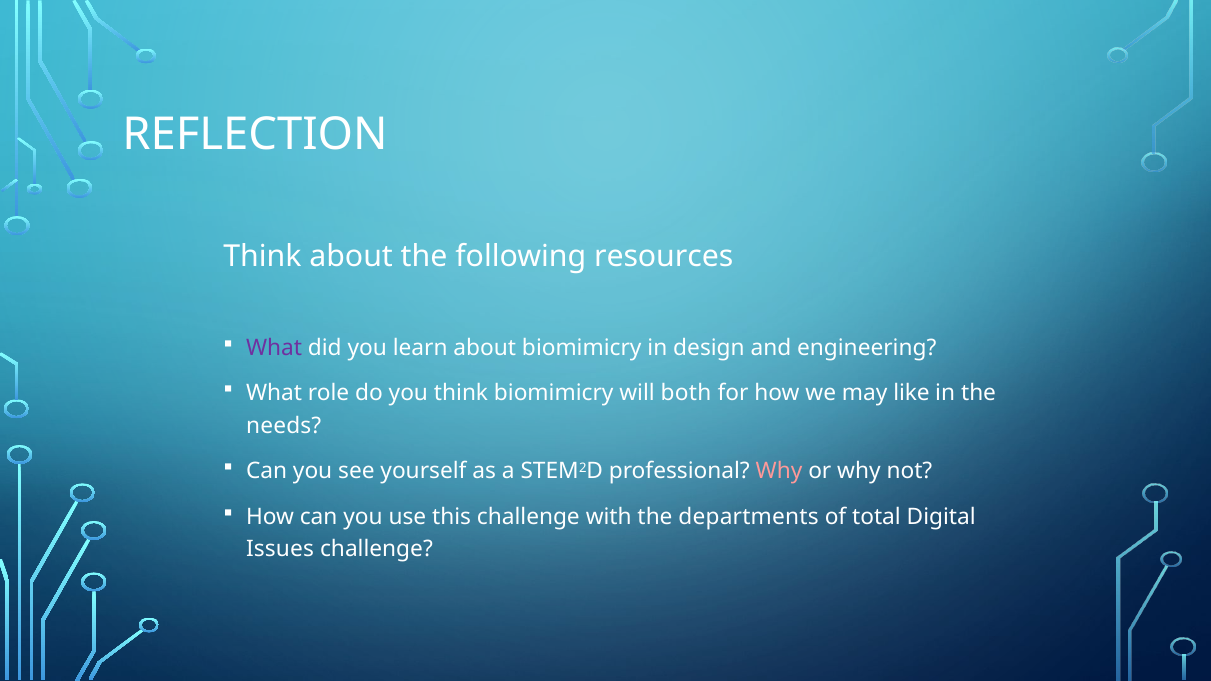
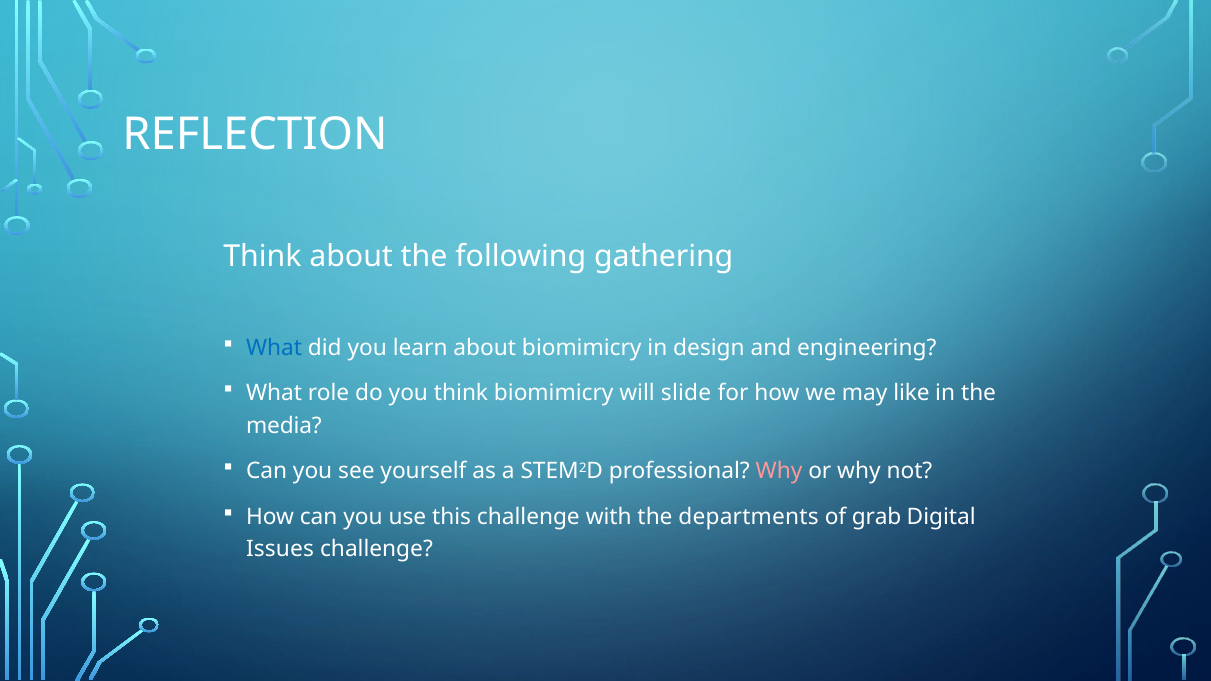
resources: resources -> gathering (664, 256)
What colour: purple -> blue (274, 348)
both: both -> slide (686, 394)
needs: needs -> media (284, 426)
total: total -> grab (877, 517)
